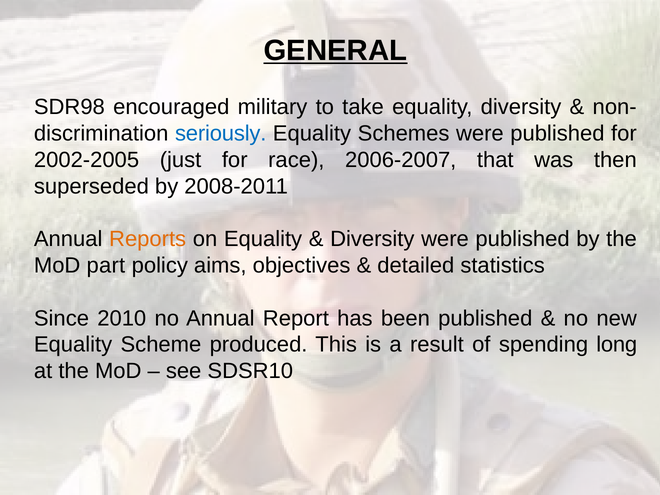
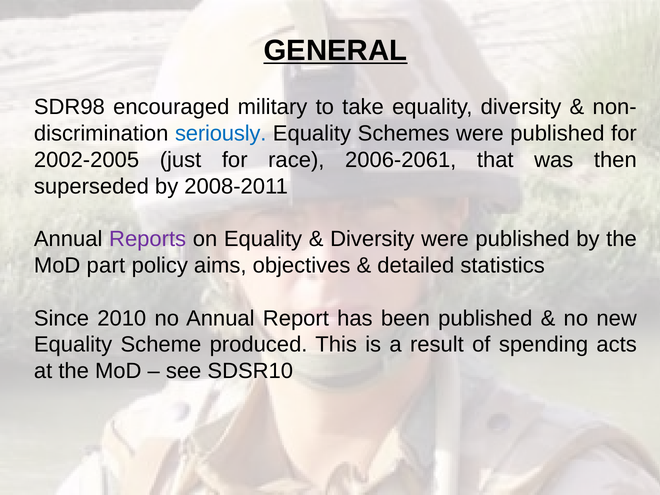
2006-2007: 2006-2007 -> 2006-2061 (401, 160)
Reports colour: orange -> purple (148, 239)
long: long -> acts (617, 345)
